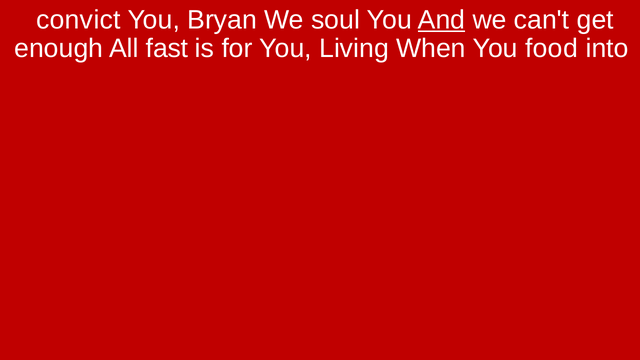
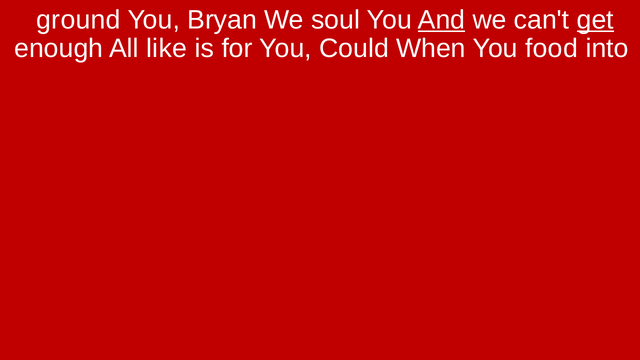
convict: convict -> ground (78, 20)
get underline: none -> present (595, 20)
fast: fast -> like (167, 49)
Living: Living -> Could (354, 49)
